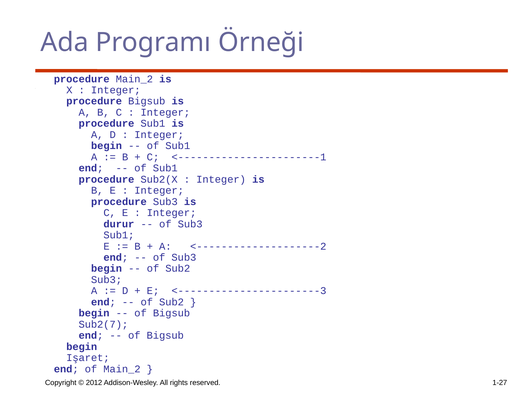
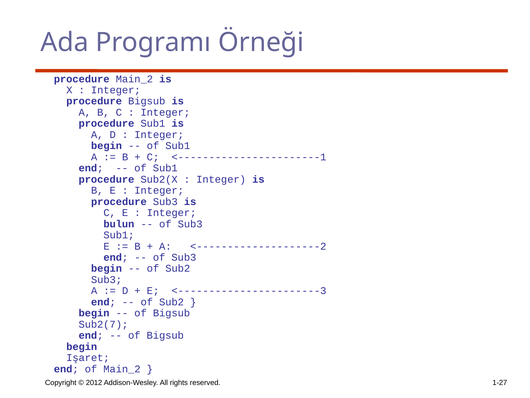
durur: durur -> bulun (119, 224)
